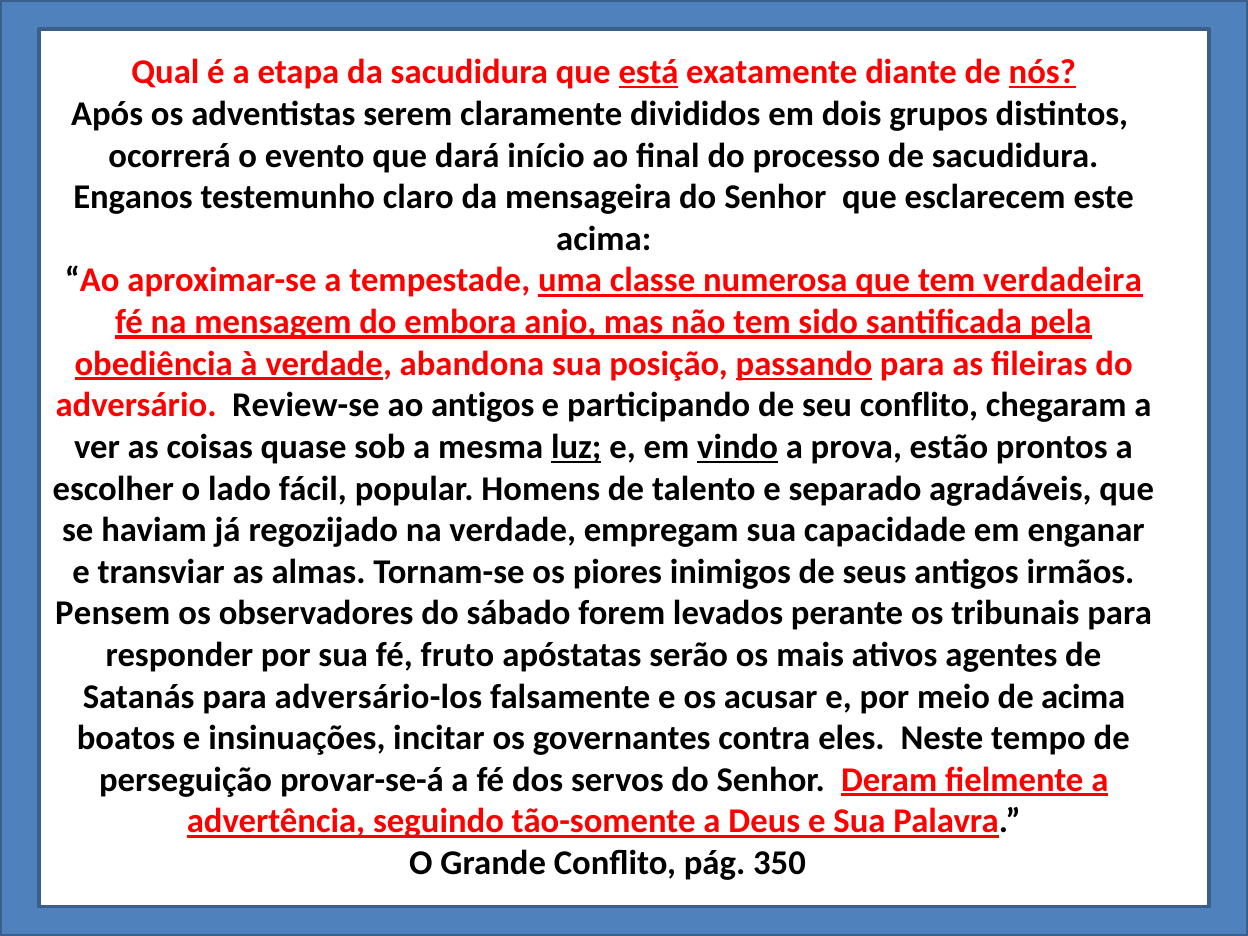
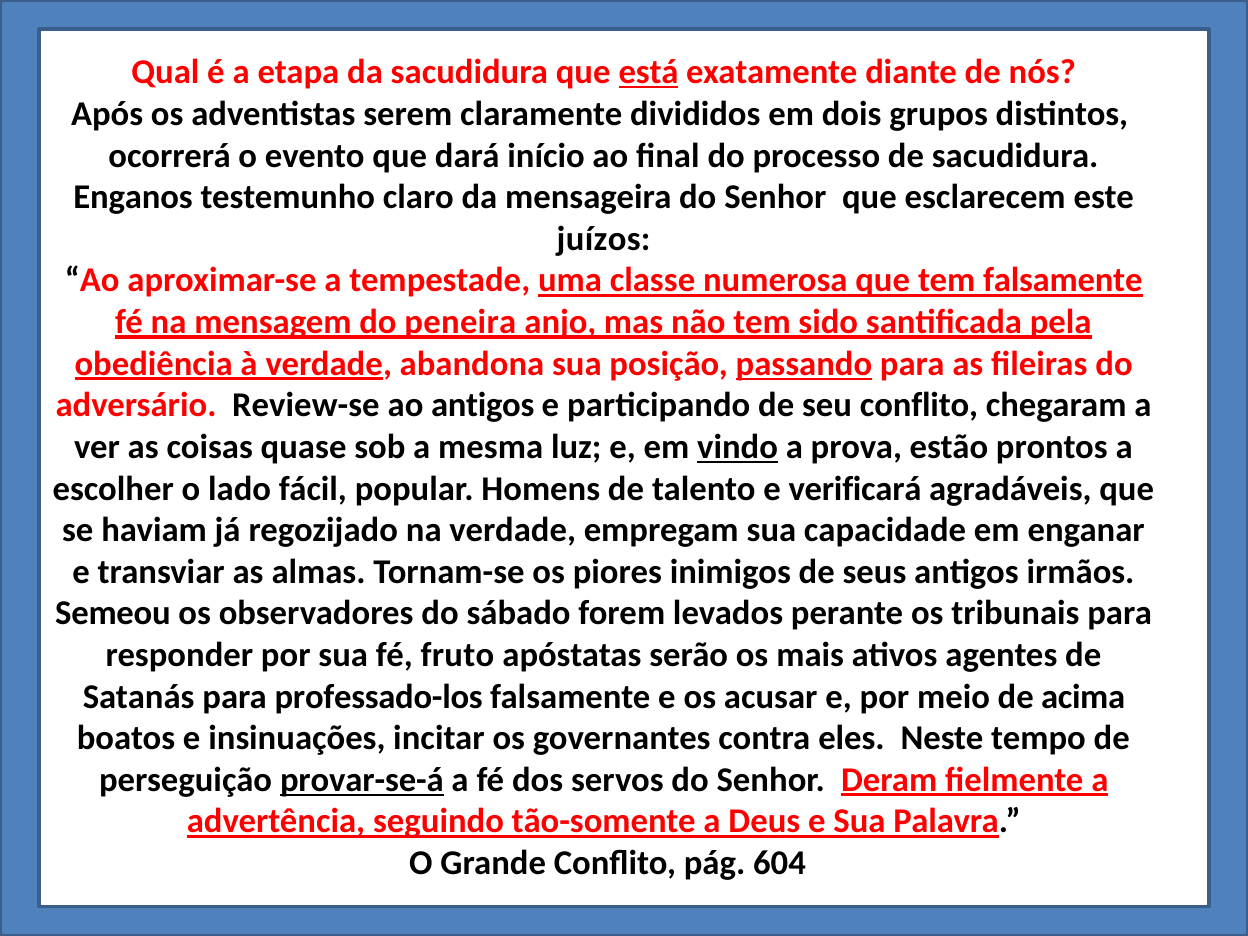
nós underline: present -> none (1042, 72)
acima: acima -> juízos (604, 239)
tem verdadeira: verdadeira -> falsamente (1063, 281)
embora: embora -> peneira (460, 322)
luz underline: present -> none (576, 447)
separado: separado -> verificará (855, 489)
Pensem: Pensem -> Semeou (113, 613)
adversário-los: adversário-los -> professado-los (379, 697)
provar-se-á underline: none -> present (362, 780)
350: 350 -> 604 (779, 863)
